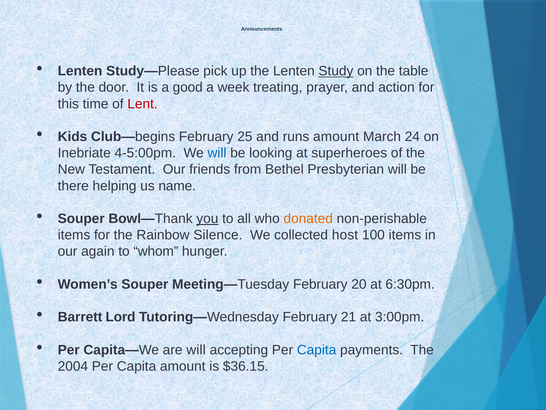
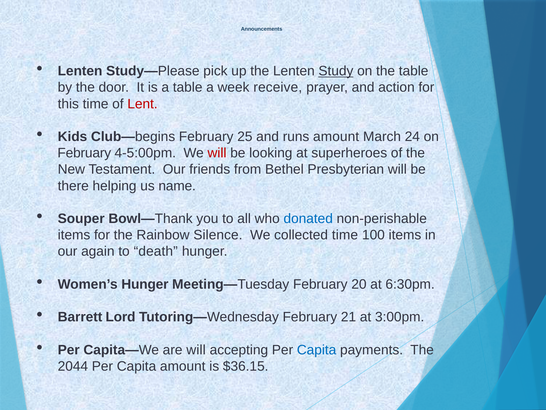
a good: good -> table (188, 87)
treating: treating -> receive (278, 87)
Inebriate: Inebriate -> February (84, 153)
will colour: blue -> red (217, 153)
you underline: present -> none (207, 218)
donated colour: orange -> blue (308, 218)
collected host: host -> time (345, 235)
whom: whom -> death (156, 251)
Women’s Souper: Souper -> Hunger (145, 284)
2004: 2004 -> 2044 (73, 366)
